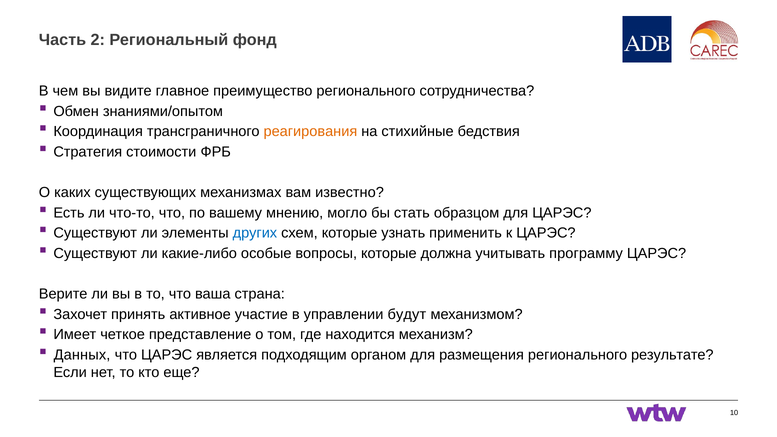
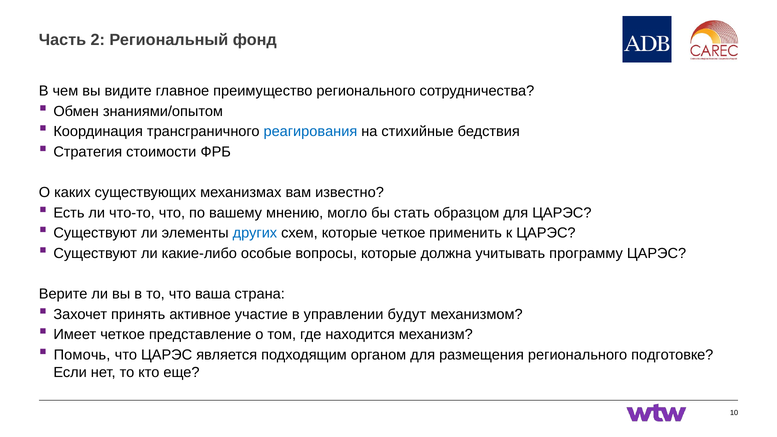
реагирования colour: orange -> blue (310, 132)
которые узнать: узнать -> четкое (403, 233)
Данных: Данных -> Помочь (82, 355)
результате: результате -> подготовке (672, 355)
